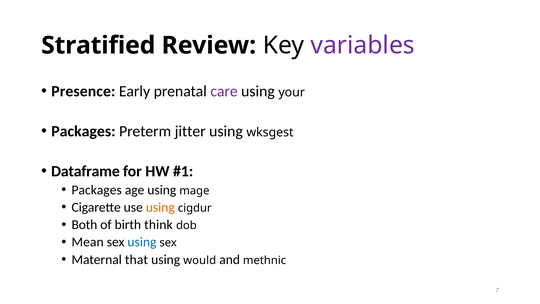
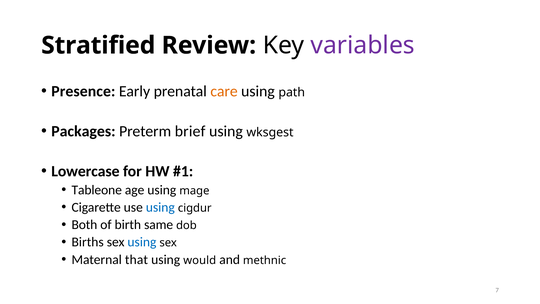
care colour: purple -> orange (224, 91)
your: your -> path (292, 92)
jitter: jitter -> brief (190, 131)
Dataframe: Dataframe -> Lowercase (85, 171)
Packages: Packages -> Tableone (97, 190)
using colour: orange -> blue (160, 207)
think: think -> same (159, 225)
Mean: Mean -> Births (88, 242)
